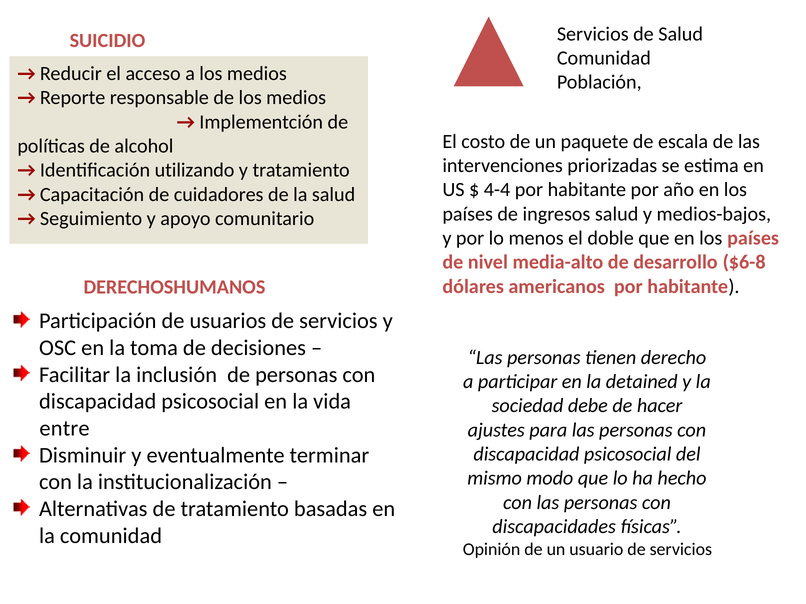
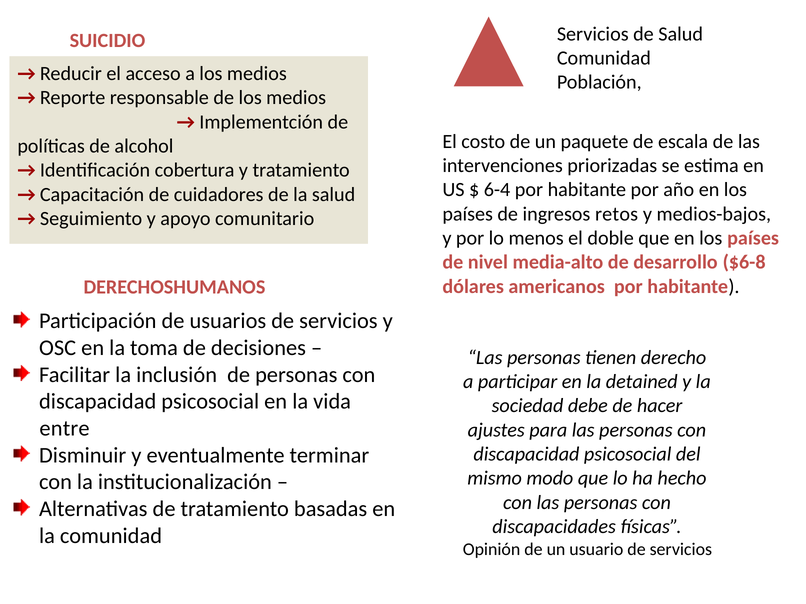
utilizando: utilizando -> cobertura (195, 170)
4-4: 4-4 -> 6-4 (497, 190)
ingresos salud: salud -> retos (617, 214)
